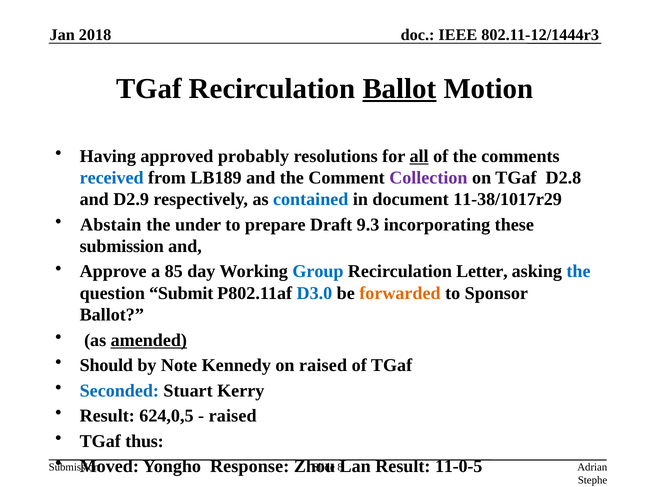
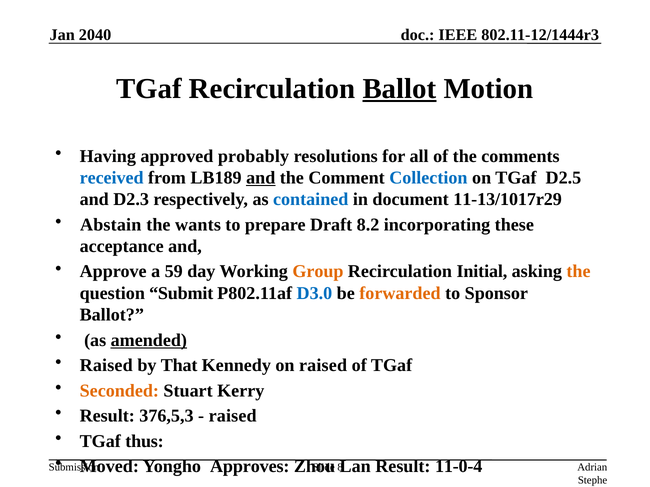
2018: 2018 -> 2040 (95, 35)
all underline: present -> none (419, 156)
and underline: none -> present (261, 178)
Collection colour: purple -> blue (428, 178)
D2.8: D2.8 -> D2.5 (563, 178)
D2.9: D2.9 -> D2.3 (131, 200)
11-38/1017r29: 11-38/1017r29 -> 11-13/1017r29 (508, 200)
under: under -> wants (198, 225)
9.3: 9.3 -> 8.2 (368, 225)
submission: submission -> acceptance (122, 247)
85: 85 -> 59 (174, 272)
Group colour: blue -> orange (318, 272)
Letter: Letter -> Initial (482, 272)
the colour: blue -> orange (579, 272)
Should: Should -> Raised (106, 366)
Note: Note -> That (179, 366)
Seconded colour: blue -> orange (119, 391)
624,0,5: 624,0,5 -> 376,5,3 (166, 416)
Response: Response -> Approves (250, 467)
11-0-5: 11-0-5 -> 11-0-4 (459, 467)
